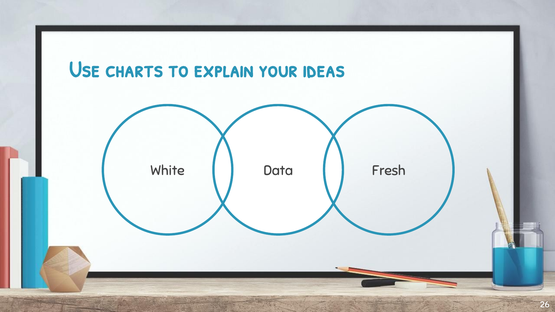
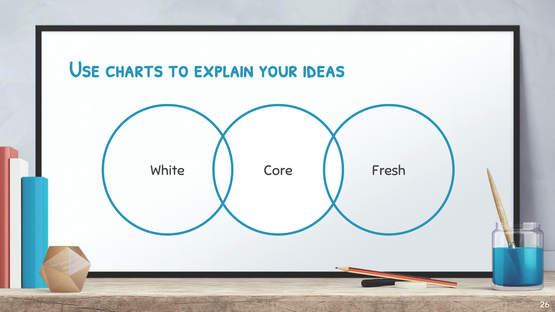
Data: Data -> Core (278, 171)
